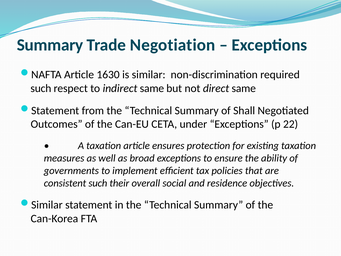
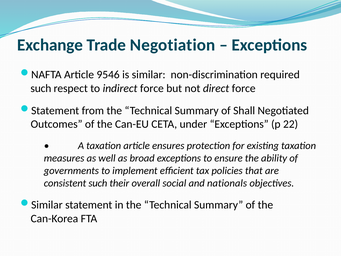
Summary: Summary -> Exchange (50, 45)
1630: 1630 -> 9546 (108, 75)
indirect same: same -> force (152, 88)
direct same: same -> force (244, 88)
residence: residence -> nationals (227, 183)
